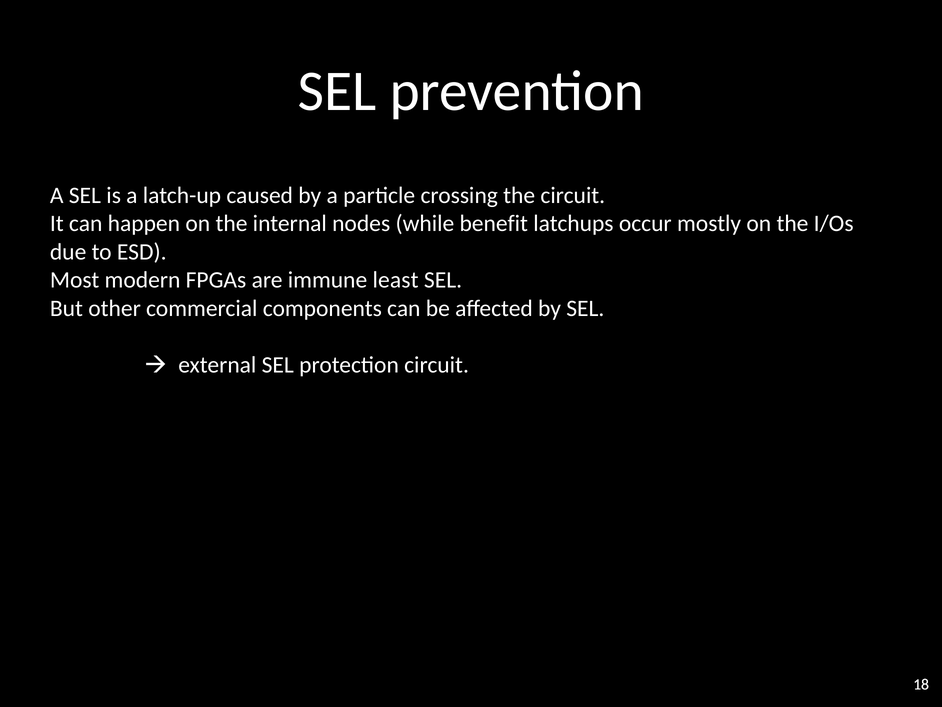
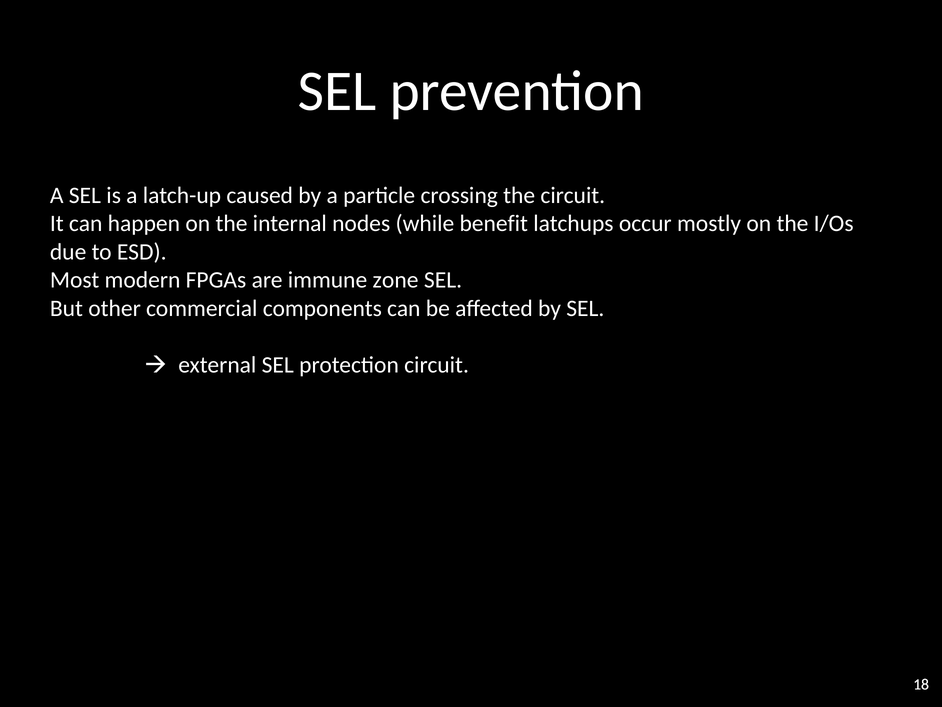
least: least -> zone (396, 280)
